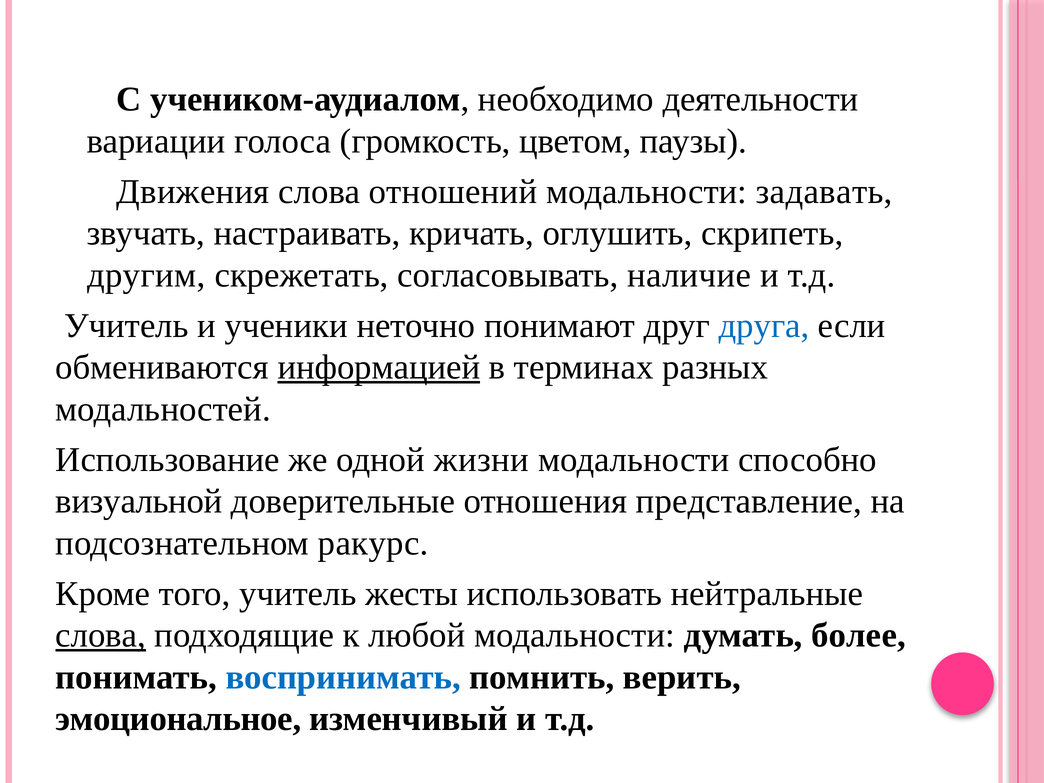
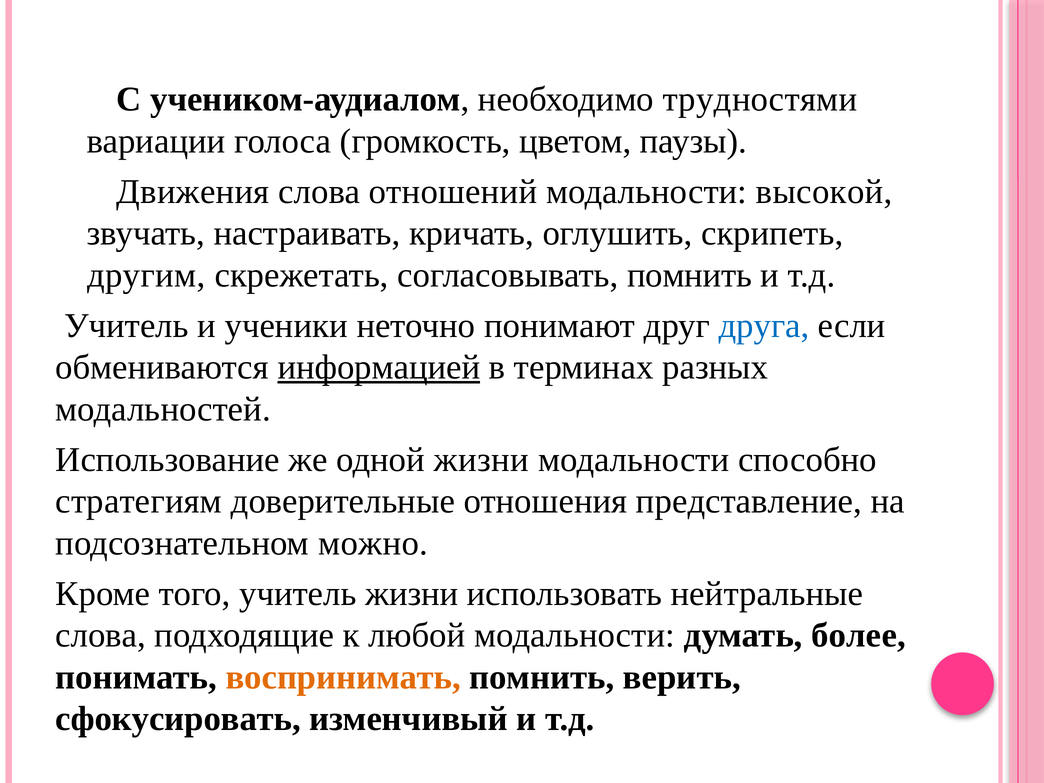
деятельности: деятельности -> трудностями (760, 99)
задавать: задавать -> высокой (824, 192)
согласовывать наличие: наличие -> помнить (689, 275)
визуальной: визуальной -> стратегиям (139, 501)
ракурс: ракурс -> можно (373, 543)
учитель жесты: жесты -> жизни (412, 594)
слова underline: present -> none (101, 635)
воспринимать colour: blue -> orange (343, 677)
эмоциональное: эмоциональное -> сфокусировать (178, 719)
